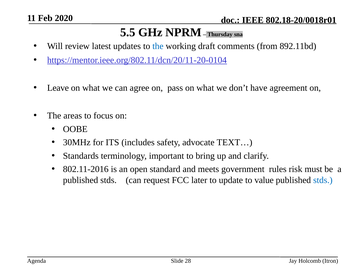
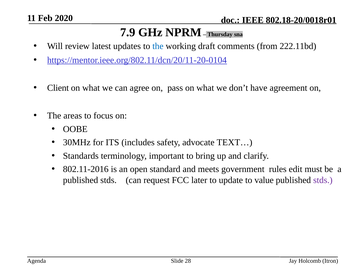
5.5: 5.5 -> 7.9 (128, 32)
892.11bd: 892.11bd -> 222.11bd (298, 46)
Leave: Leave -> Client (58, 88)
risk: risk -> edit (296, 169)
stds colour: blue -> purple (323, 180)
